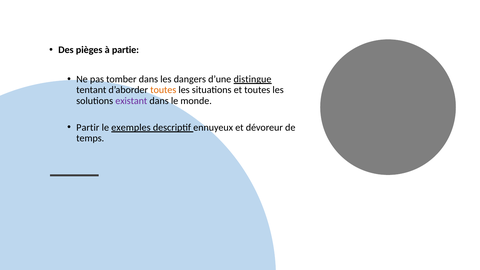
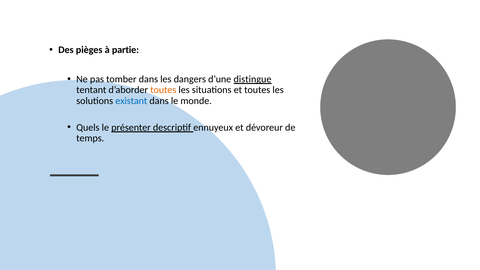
existant colour: purple -> blue (131, 101)
Partir: Partir -> Quels (88, 127)
exemples: exemples -> présenter (131, 127)
